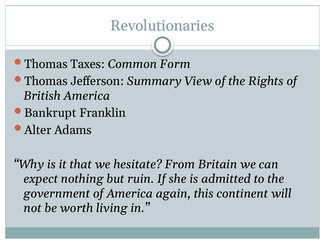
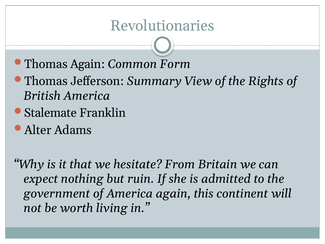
Thomas Taxes: Taxes -> Again (88, 64)
Bankrupt: Bankrupt -> Stalemate (50, 113)
